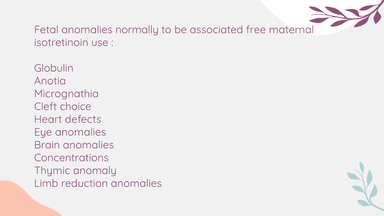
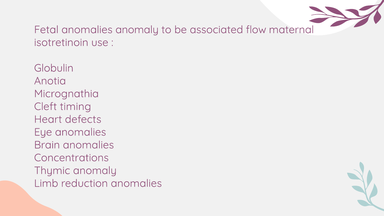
anomalies normally: normally -> anomaly (137, 30)
free: free -> flow (256, 30)
choice: choice -> timing (76, 107)
